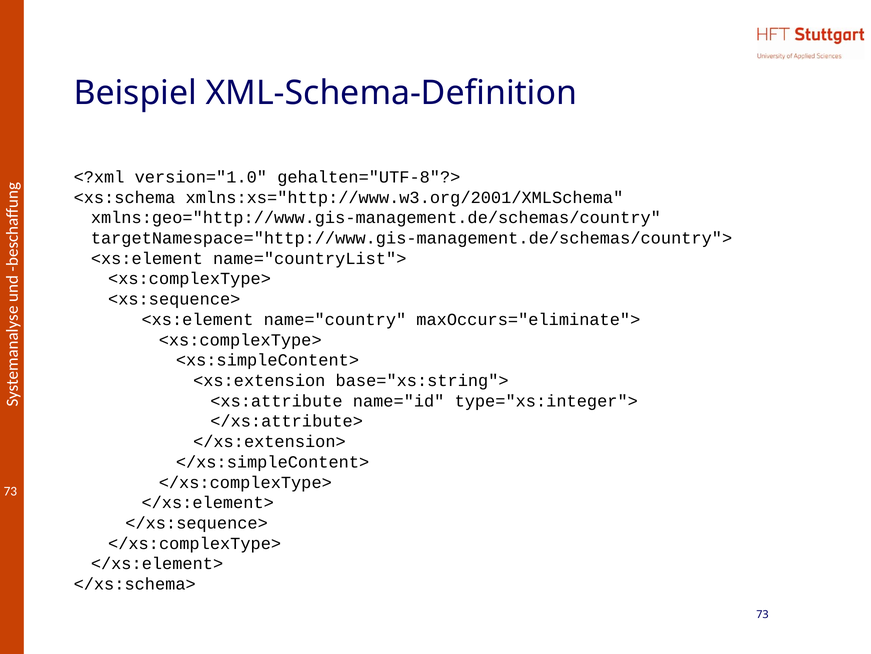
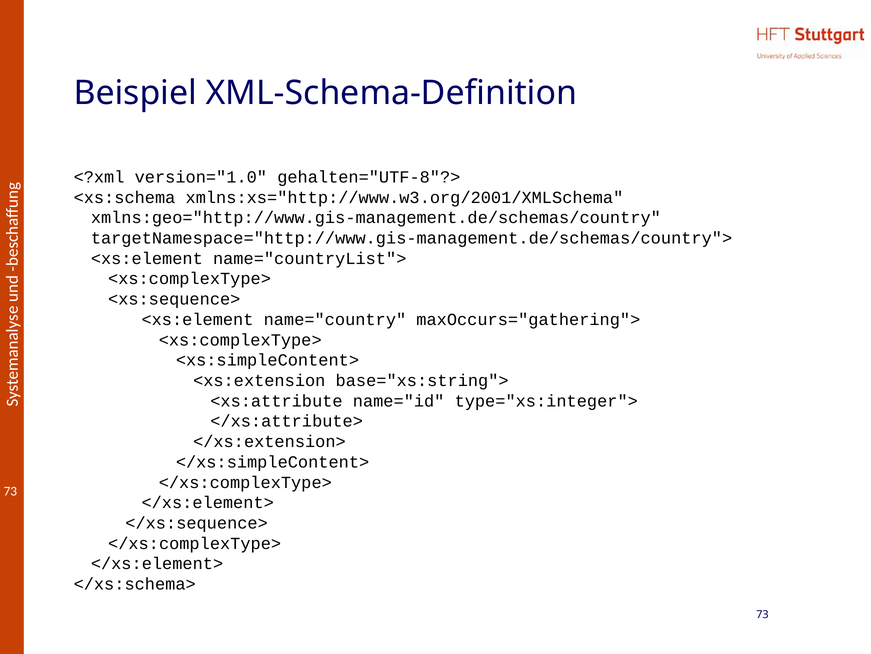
maxOccurs="eliminate">: maxOccurs="eliminate"> -> maxOccurs="gathering"> (528, 319)
